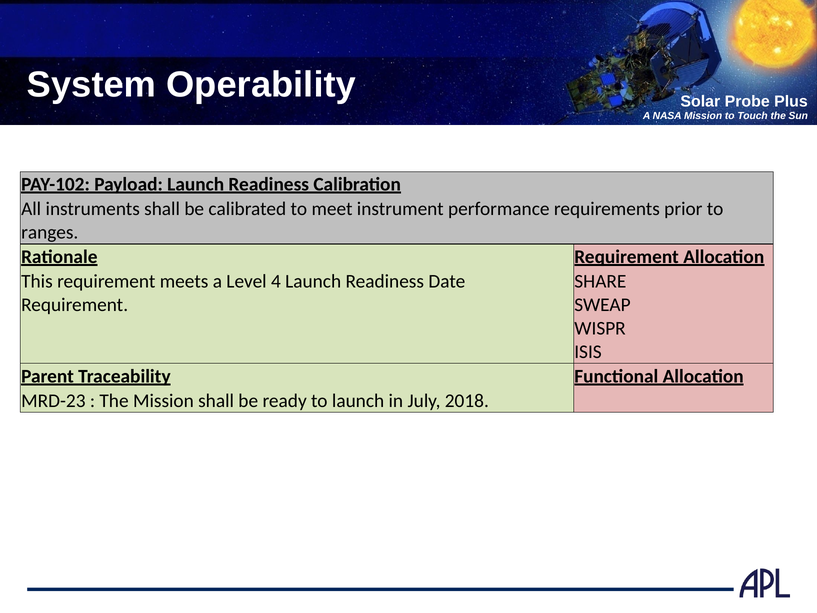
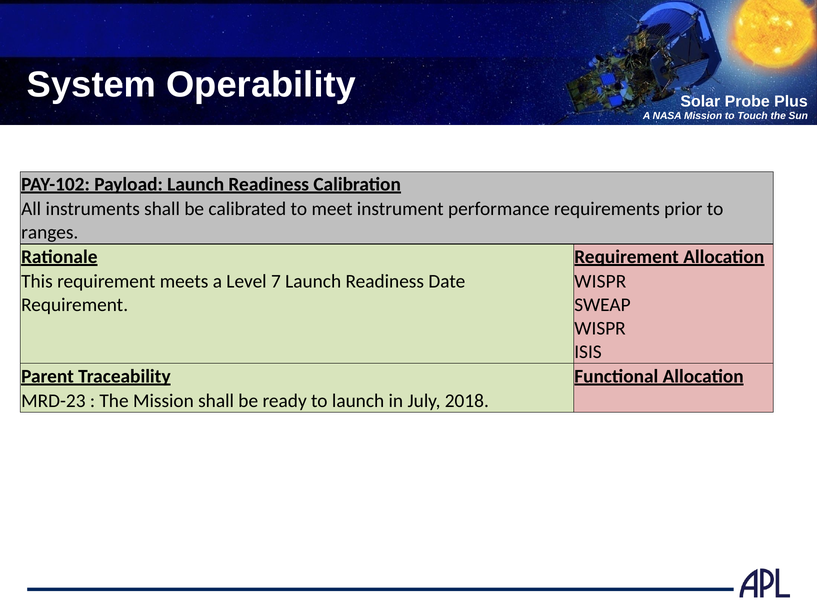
4: 4 -> 7 (276, 281)
SHARE: SHARE -> WISPR (600, 281)
